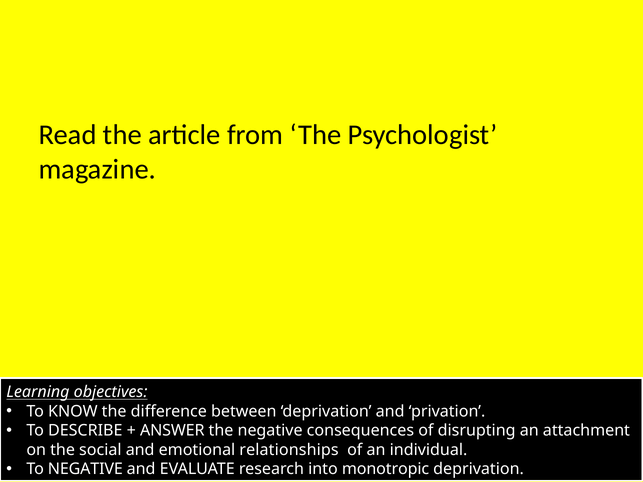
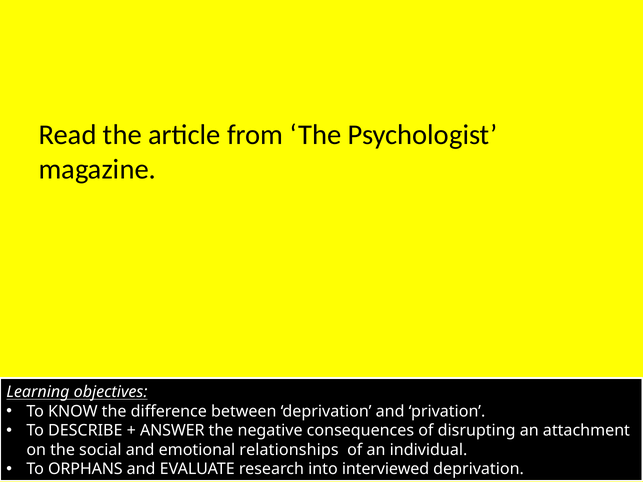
To NEGATIVE: NEGATIVE -> ORPHANS (85, 469)
monotropic: monotropic -> interviewed (386, 469)
